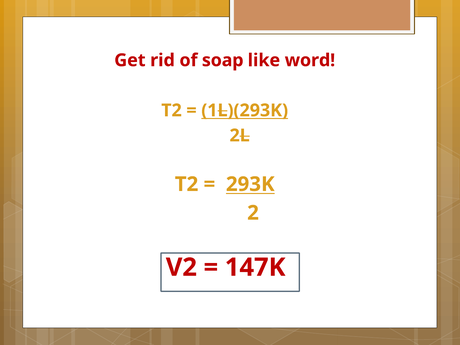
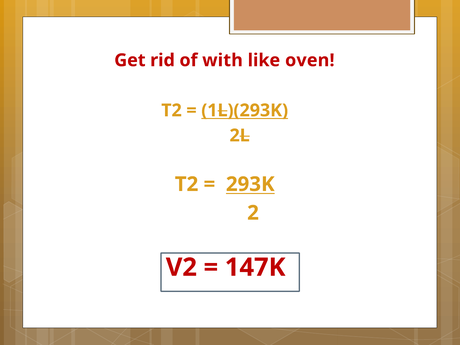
soap: soap -> with (223, 60)
word: word -> oven (310, 60)
